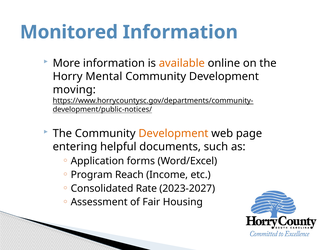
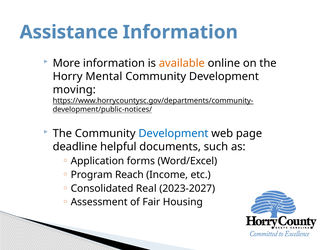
Monitored: Monitored -> Assistance (69, 32)
Development colour: orange -> blue (173, 133)
entering: entering -> deadline (75, 147)
Rate: Rate -> Real (146, 188)
